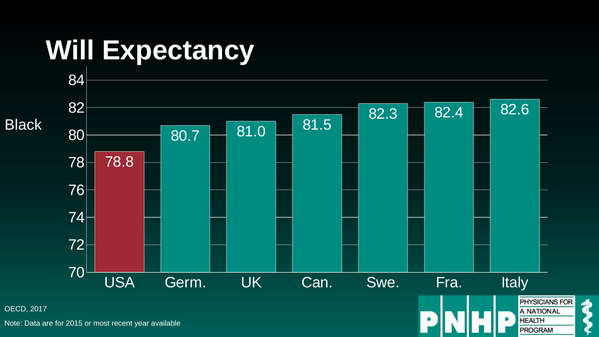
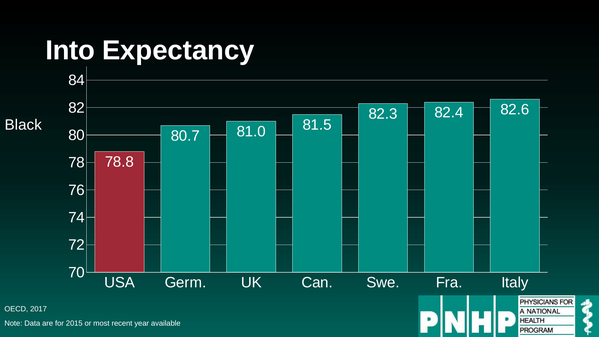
Will: Will -> Into (70, 50)
